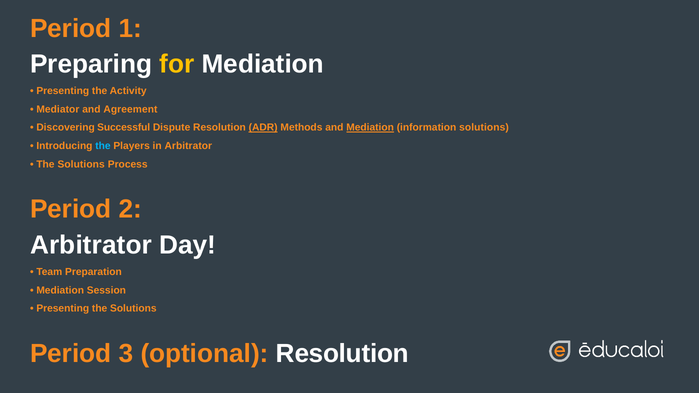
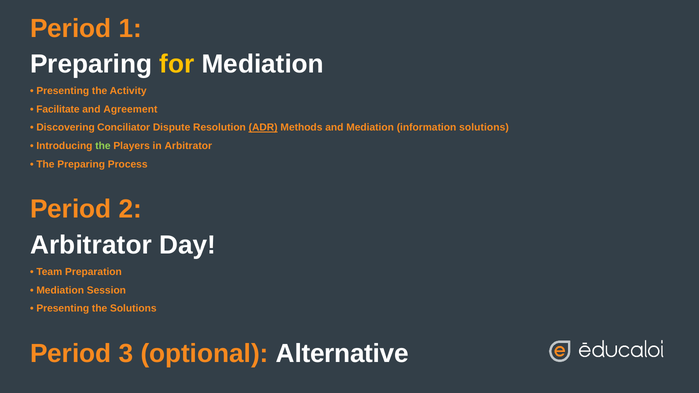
Mediator: Mediator -> Facilitate (58, 109)
Successful: Successful -> Conciliator (124, 128)
Mediation underline: present -> none (370, 128)
the colour: light blue -> light green (103, 146)
Solutions: Solutions -> Preparing (81, 164)
optional Resolution: Resolution -> Alternative (342, 354)
